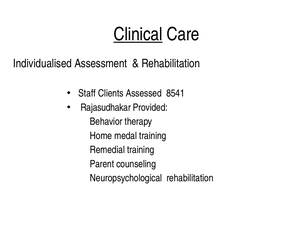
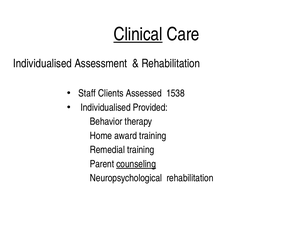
8541: 8541 -> 1538 (176, 94)
Rajasudhakar: Rajasudhakar -> Individualised (106, 108)
medal: medal -> award (126, 136)
counseling underline: none -> present (136, 164)
